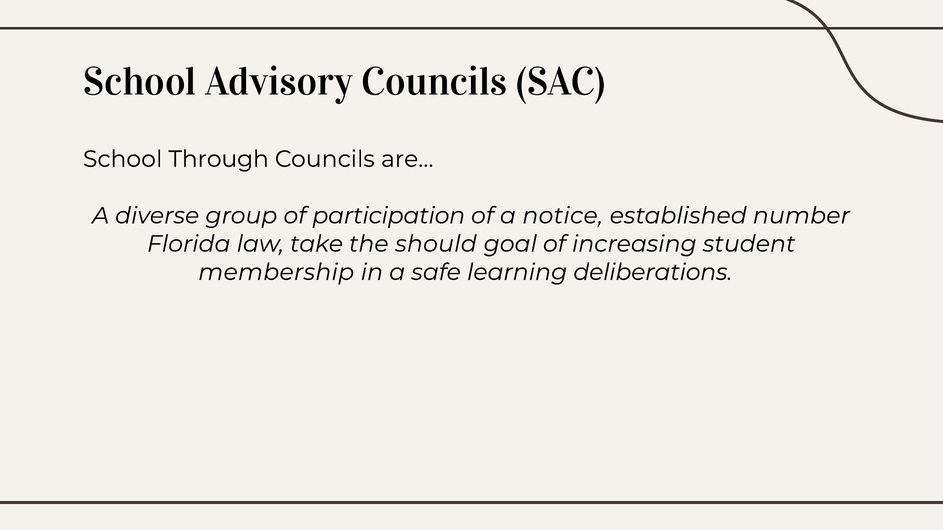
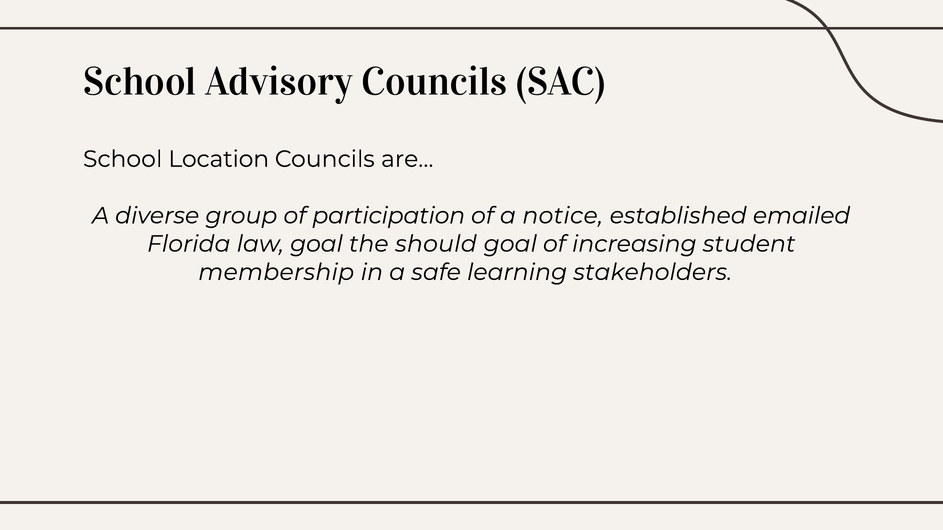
Through: Through -> Location (219, 159)
number: number -> emailed (802, 216)
law take: take -> goal (316, 244)
deliberations: deliberations -> stakeholders (653, 272)
